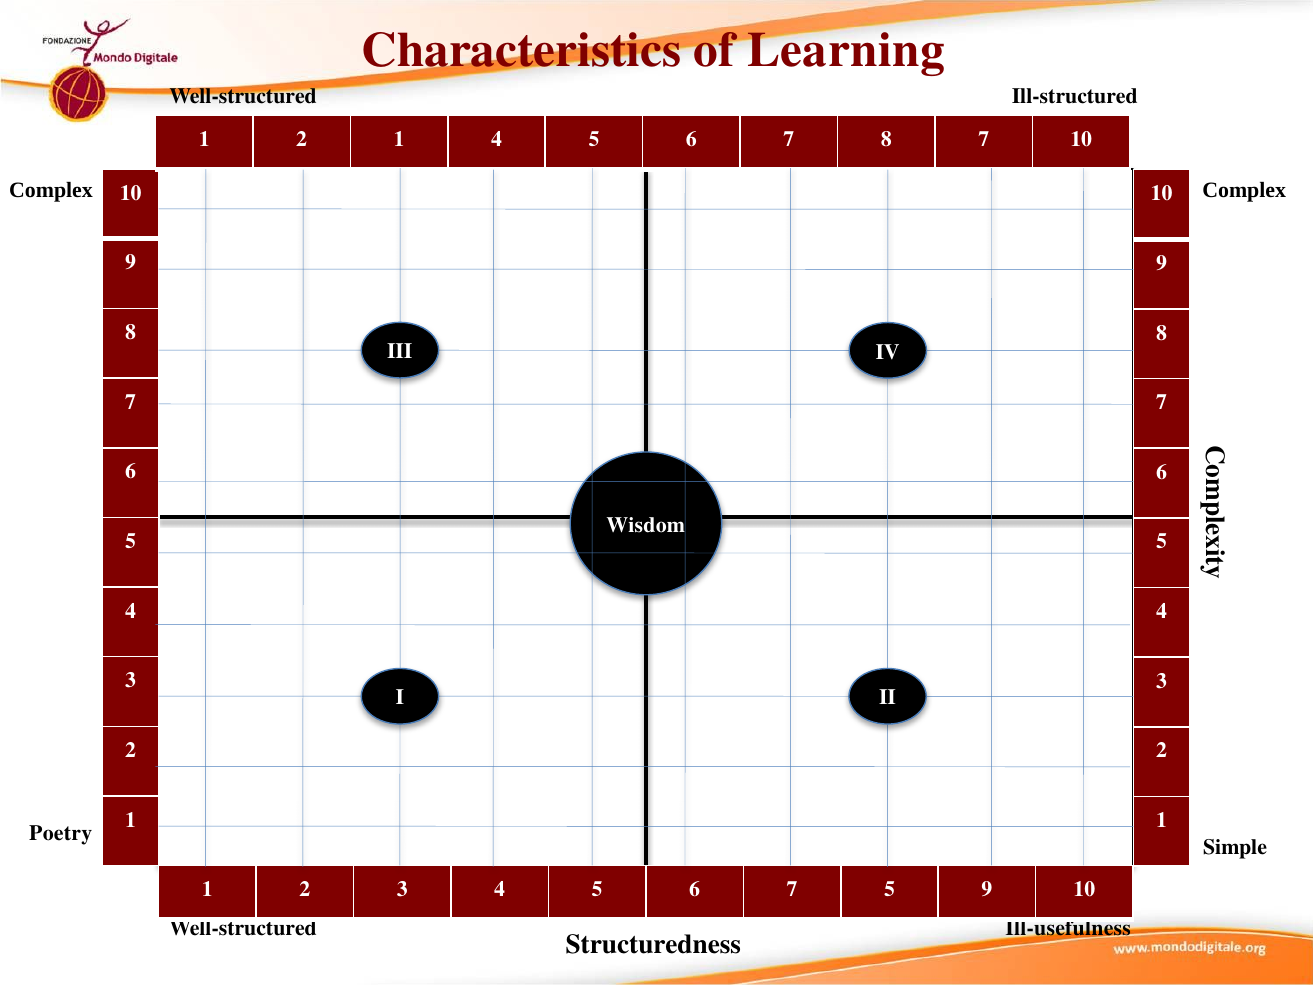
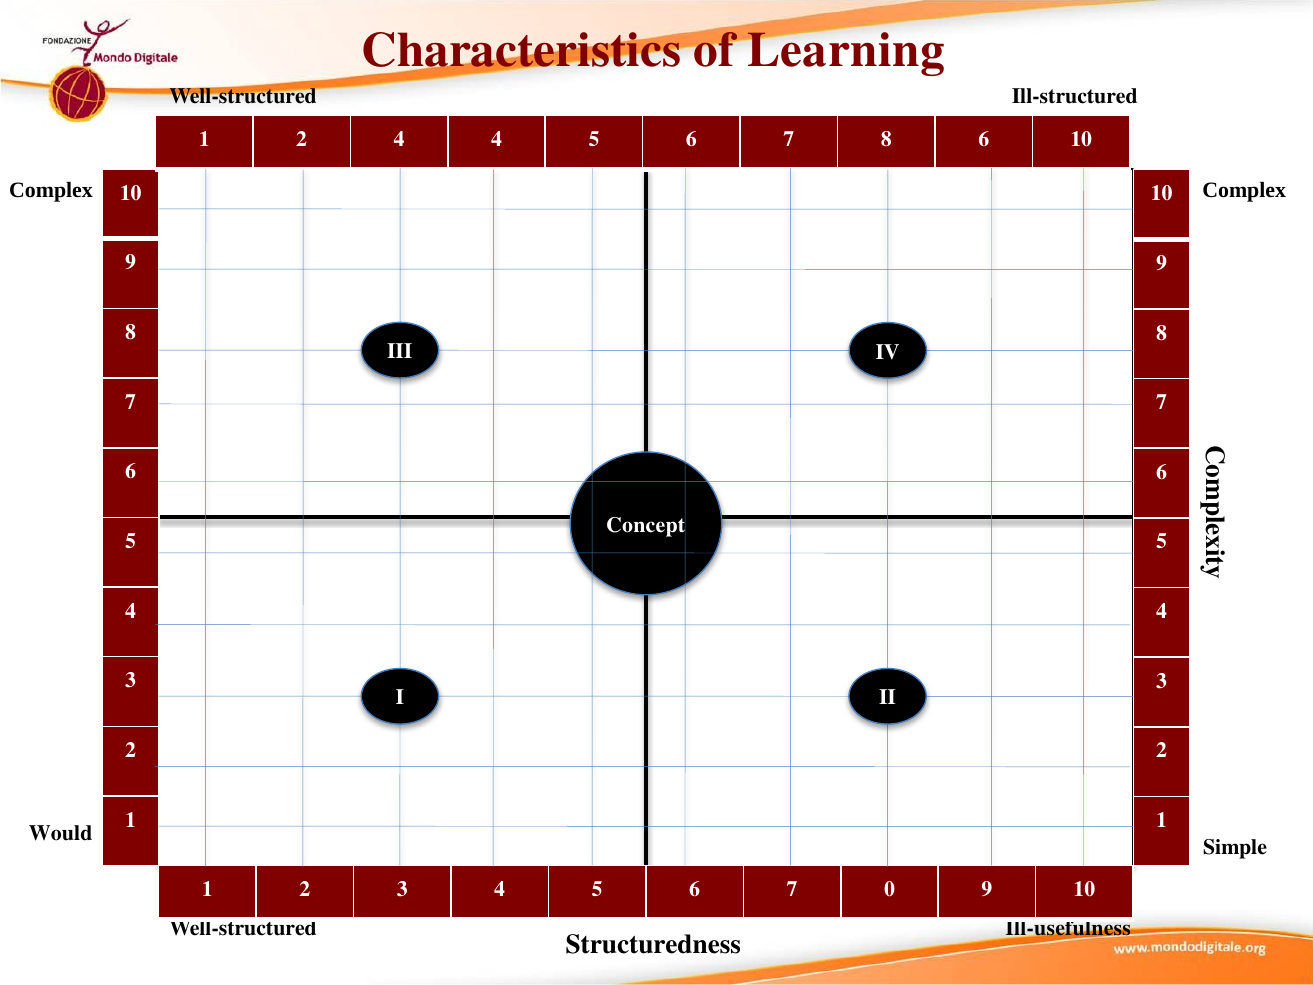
1 2 1: 1 -> 4 (399, 139)
7 8 7: 7 -> 6 (984, 139)
Wisdom: Wisdom -> Concept (646, 525)
Poetry: Poetry -> Would (61, 833)
7 5: 5 -> 0 (889, 889)
